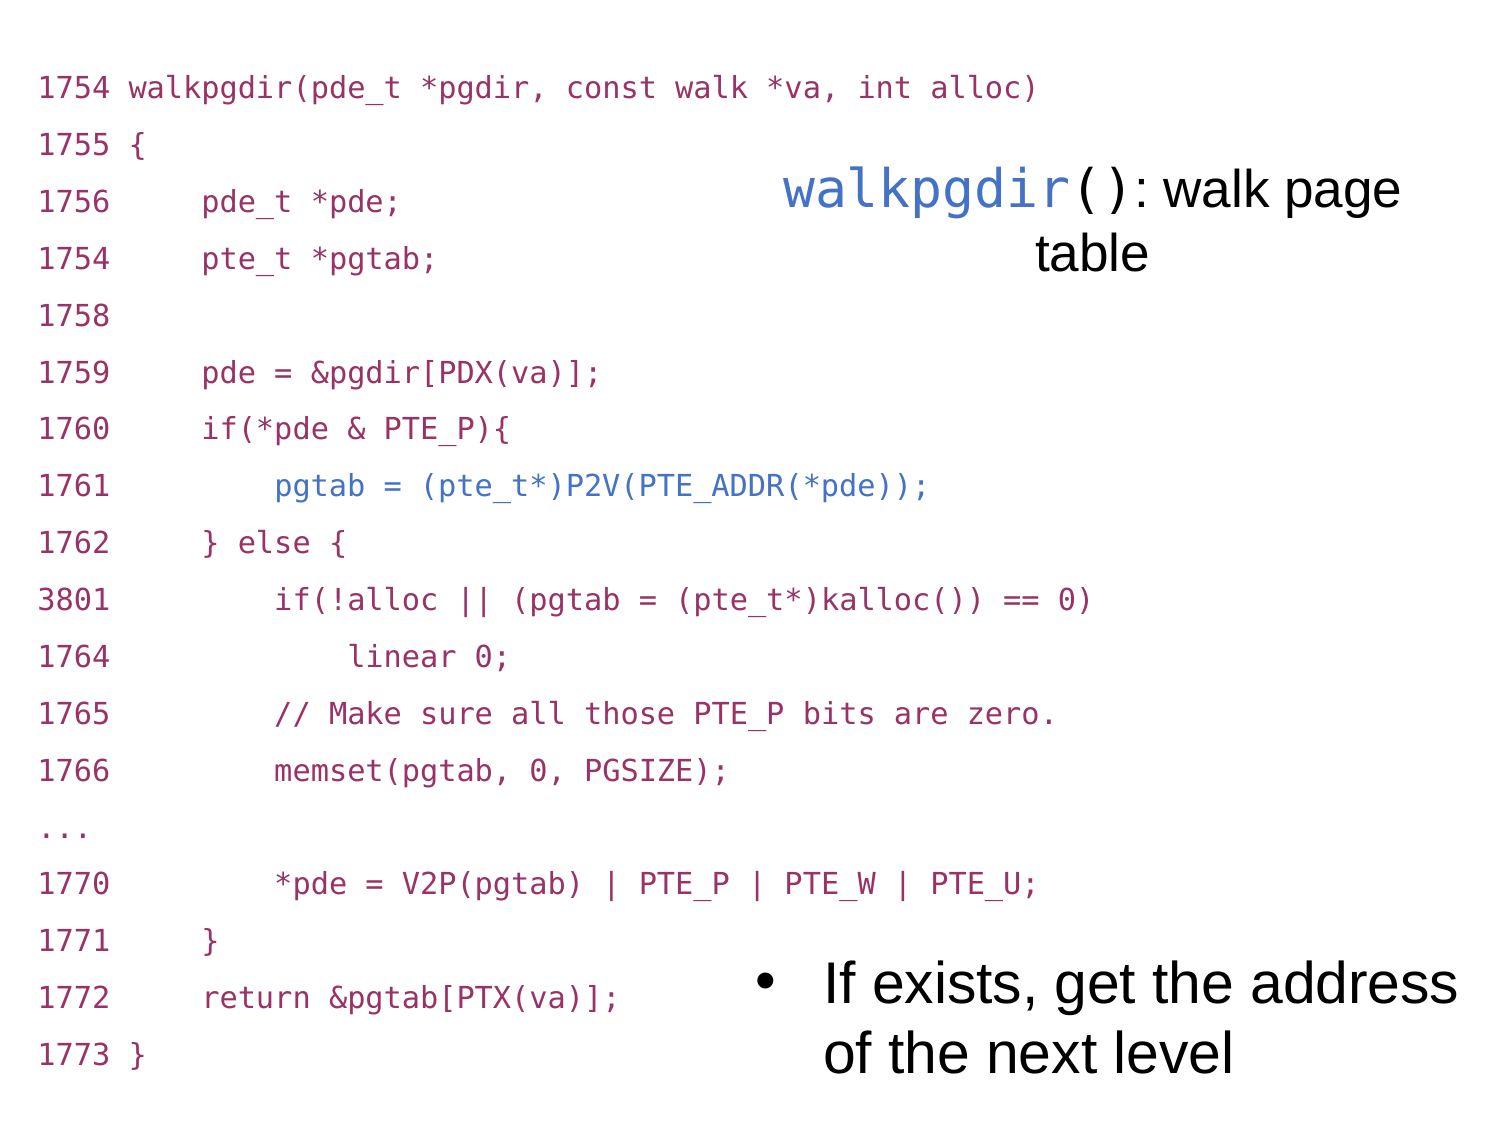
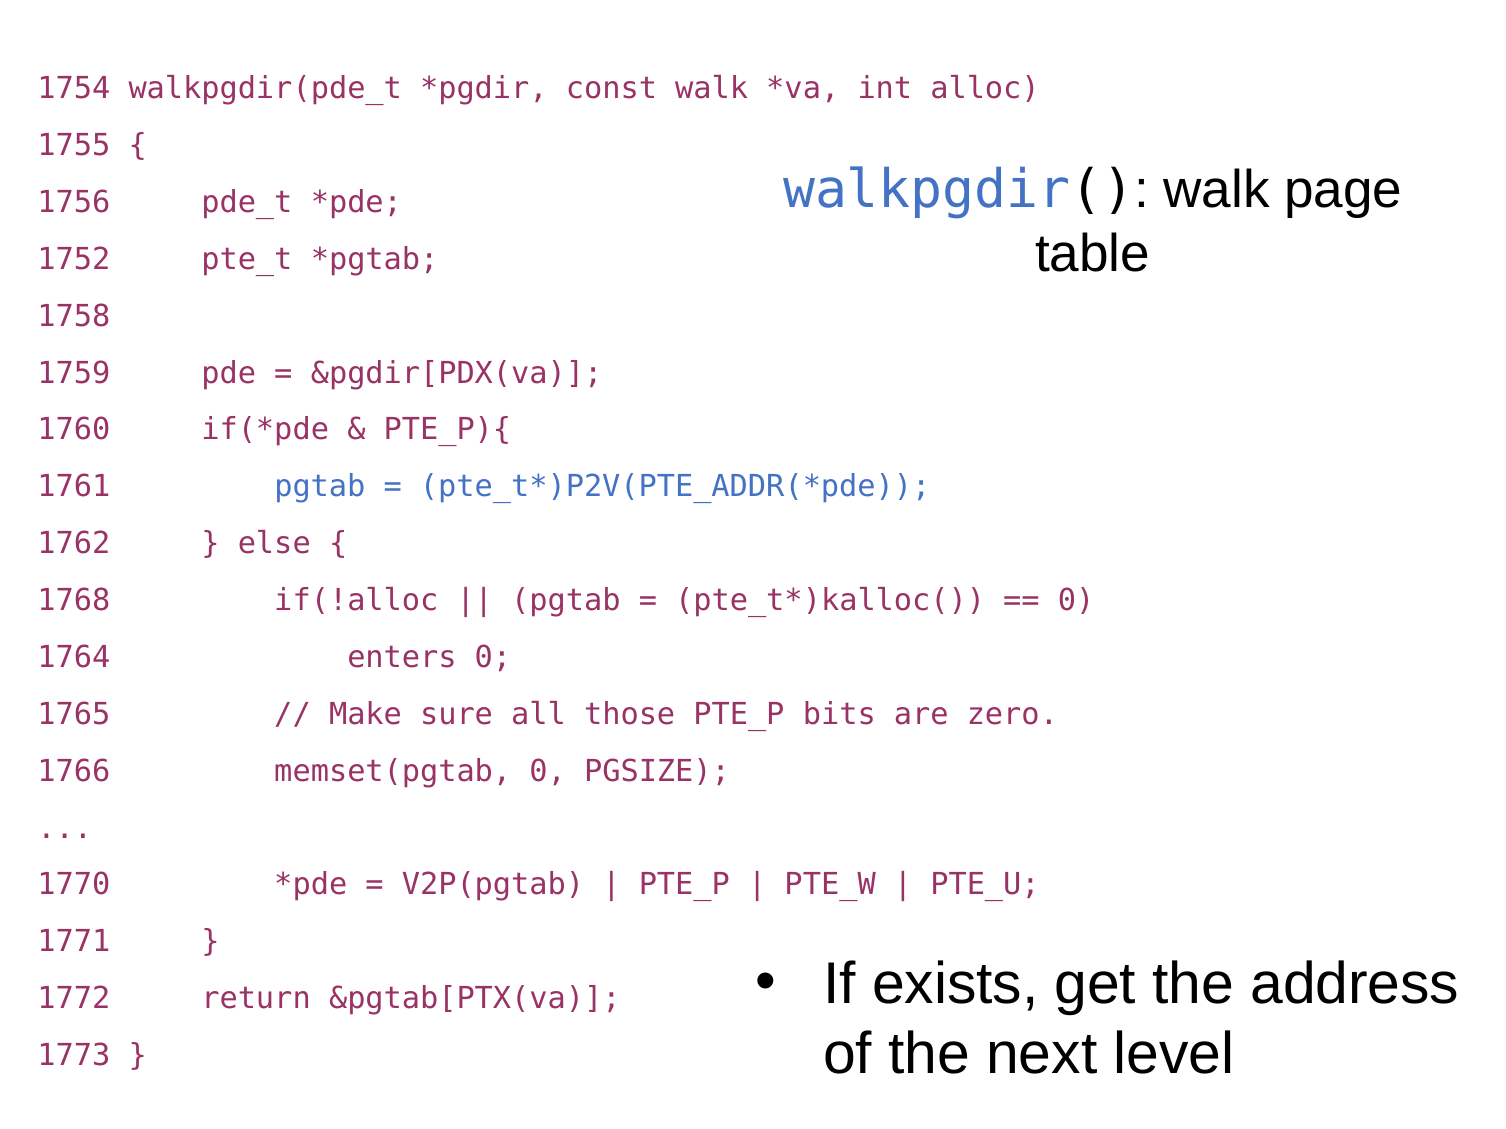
1754: 1754 -> 1752 (74, 259)
3801: 3801 -> 1768 (74, 601)
linear: linear -> enters (402, 658)
